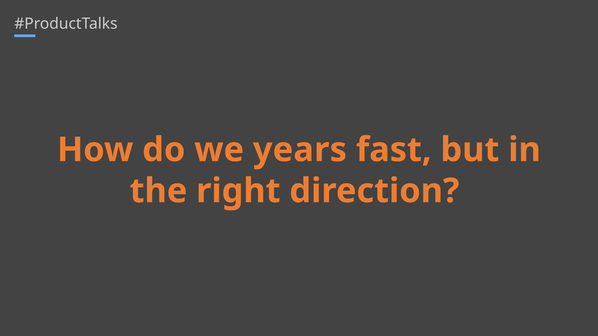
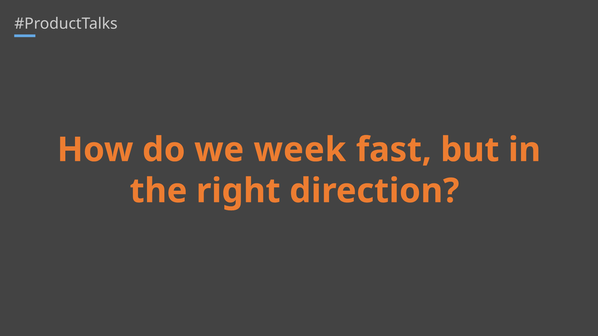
years: years -> week (300, 150)
